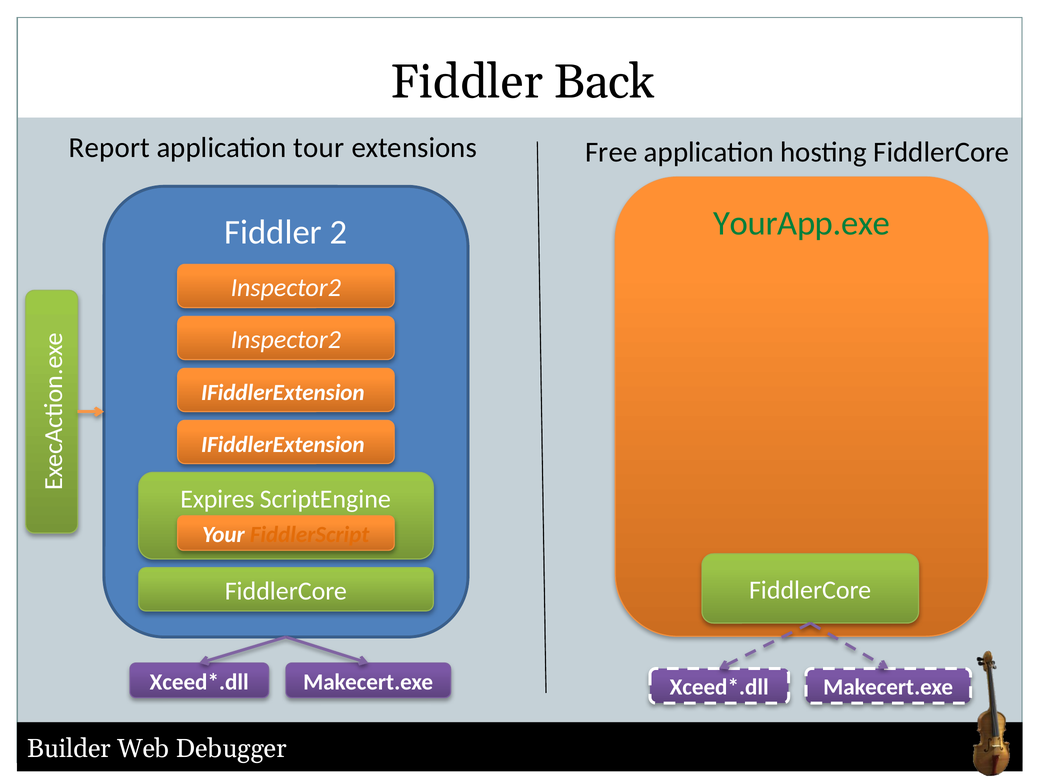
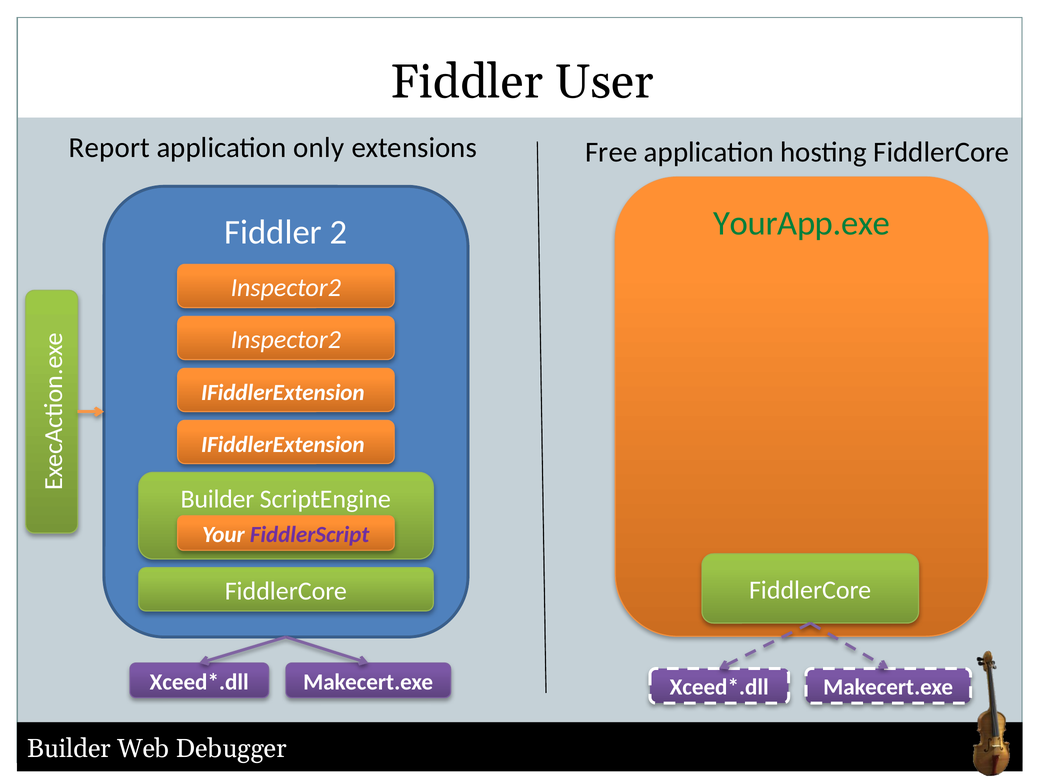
Back: Back -> User (604, 82)
tour: tour -> only (319, 148)
Expires: Expires -> Builder (217, 499)
FiddlerScript colour: orange -> purple (310, 535)
